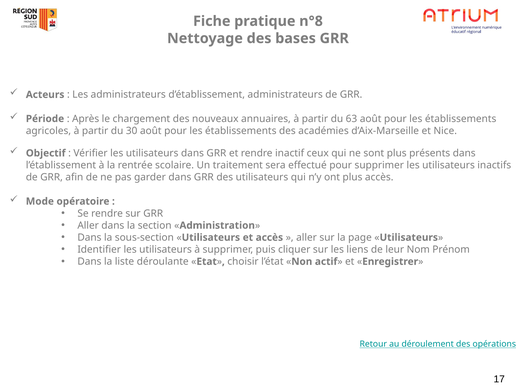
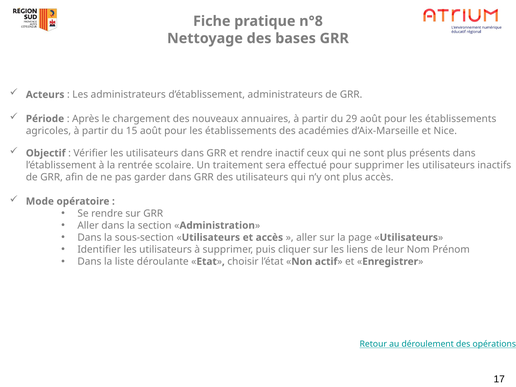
63: 63 -> 29 (351, 119)
30: 30 -> 15 (132, 131)
